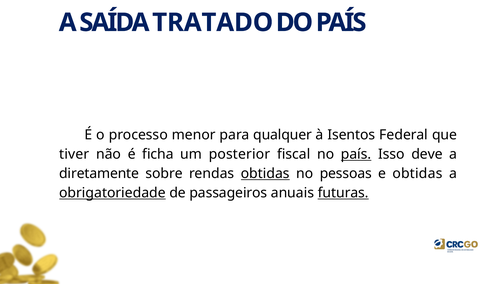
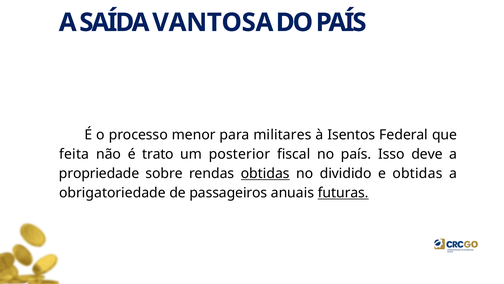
TRATADO: TRATADO -> VANTOSA (213, 22)
qualquer: qualquer -> militares (282, 135)
tiver: tiver -> feita (74, 154)
ficha: ficha -> trato (158, 154)
país underline: present -> none (356, 154)
diretamente: diretamente -> propriedade (99, 173)
pessoas: pessoas -> dividido (346, 173)
obrigatoriedade underline: present -> none (112, 193)
